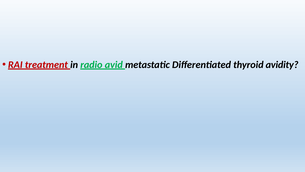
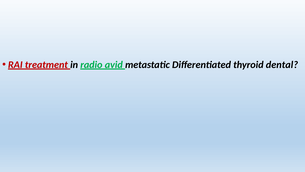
avidity: avidity -> dental (282, 64)
